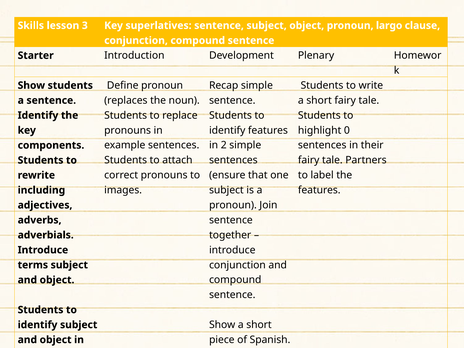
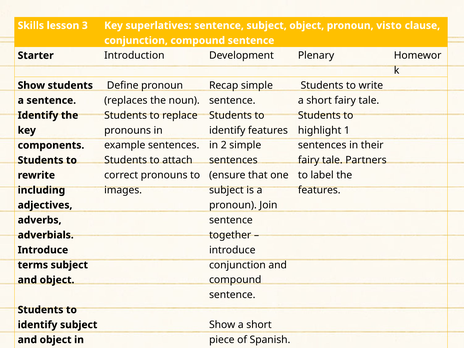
largo: largo -> visto (389, 26)
0: 0 -> 1 (347, 130)
